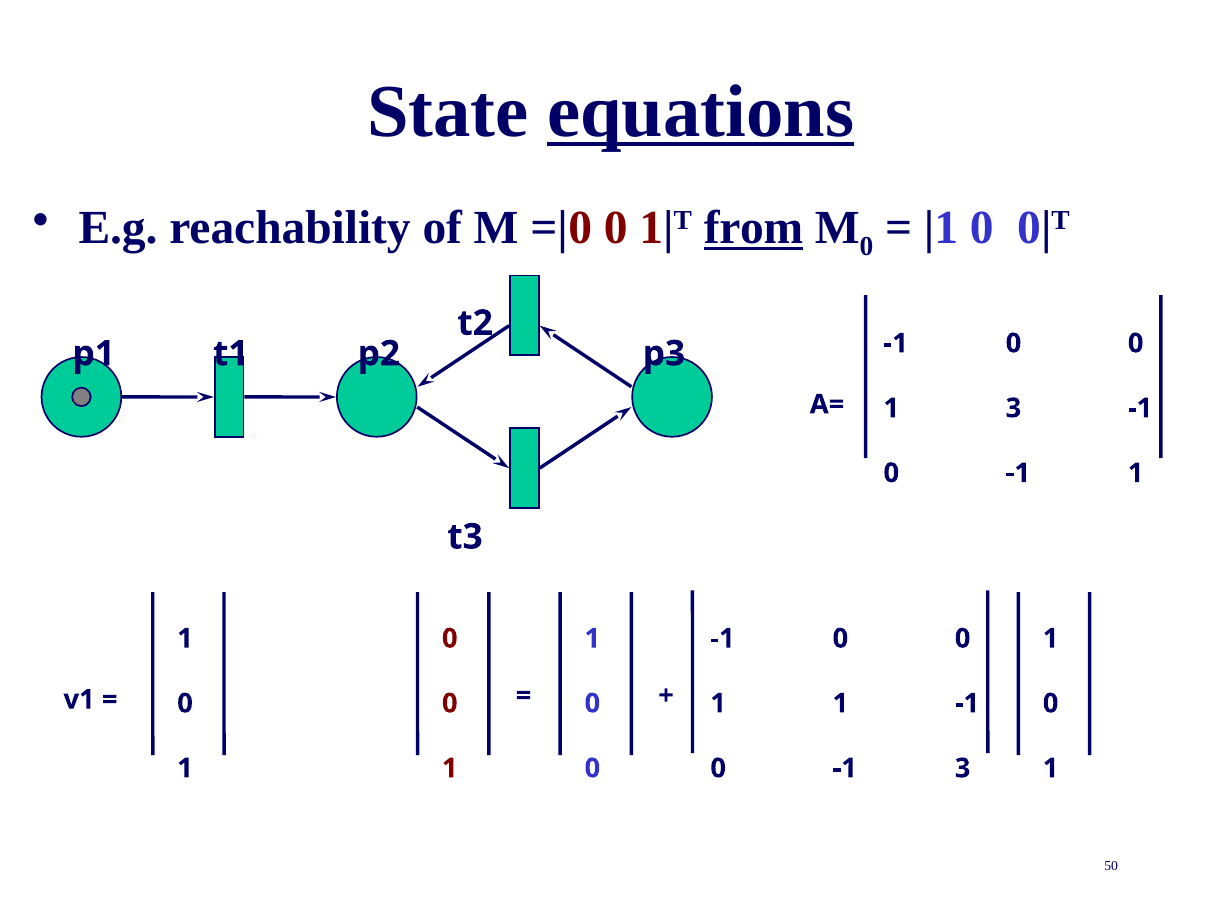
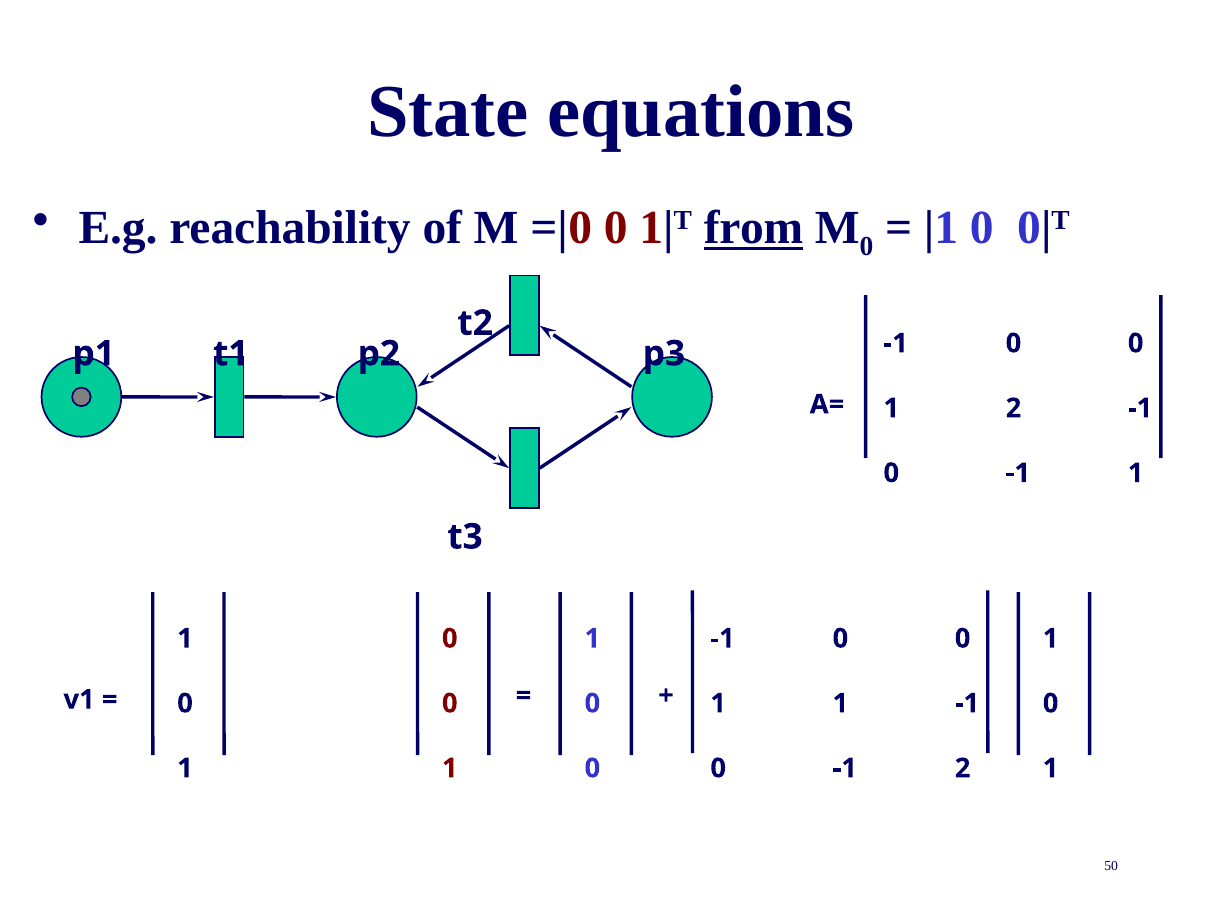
equations underline: present -> none (701, 112)
1 3: 3 -> 2 (1014, 408)
-1 3: 3 -> 2 (963, 769)
